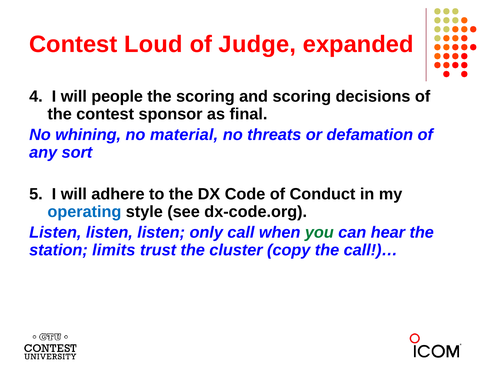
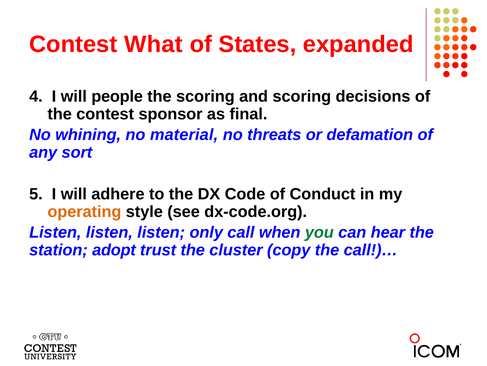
Loud: Loud -> What (153, 44)
Judge: Judge -> States (257, 44)
operating colour: blue -> orange (84, 211)
limits: limits -> adopt (114, 249)
